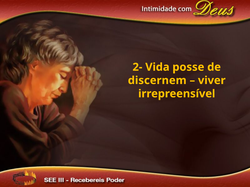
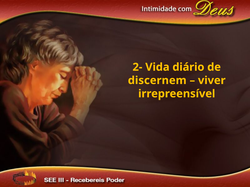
posse: posse -> diário (188, 67)
